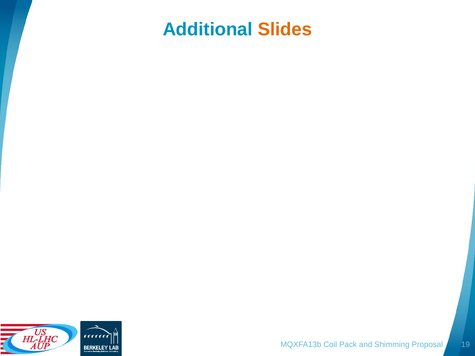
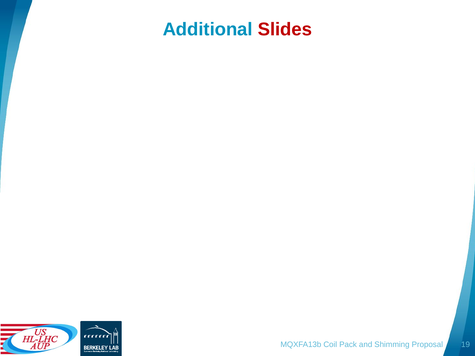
Slides colour: orange -> red (285, 29)
